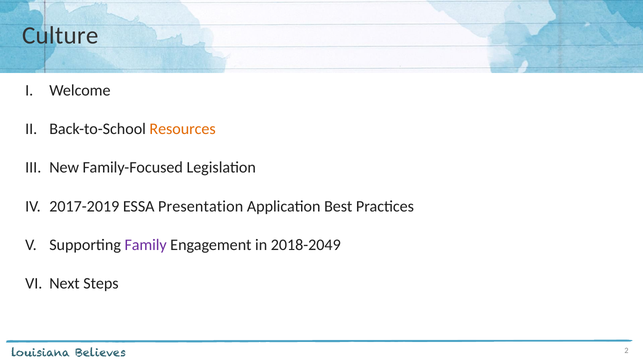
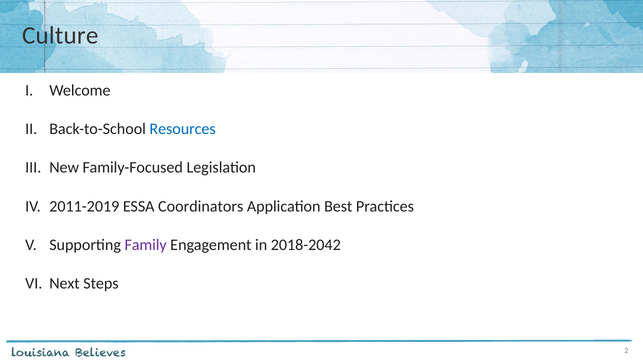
Resources colour: orange -> blue (183, 129)
2017-2019: 2017-2019 -> 2011-2019 (84, 206)
Presentation: Presentation -> Coordinators (201, 206)
2018-2049: 2018-2049 -> 2018-2042 (306, 245)
